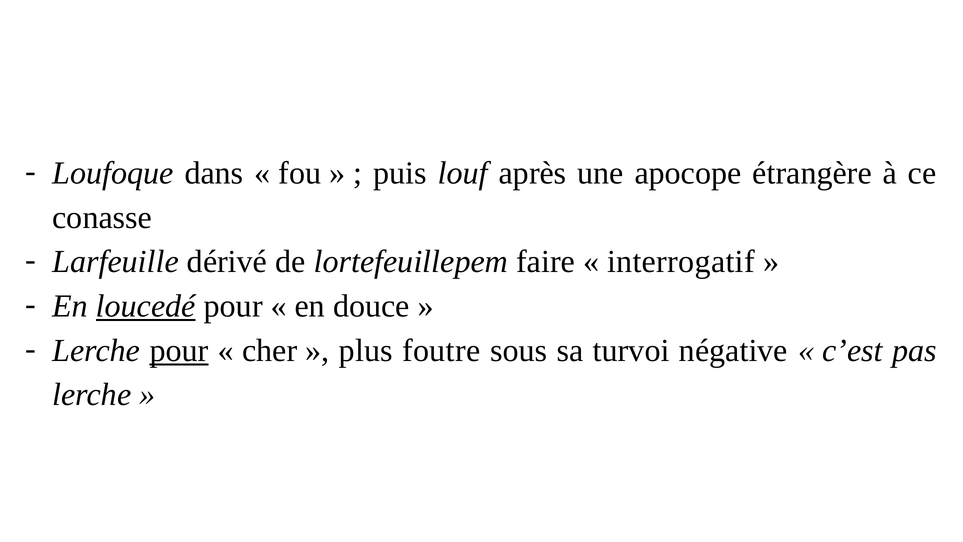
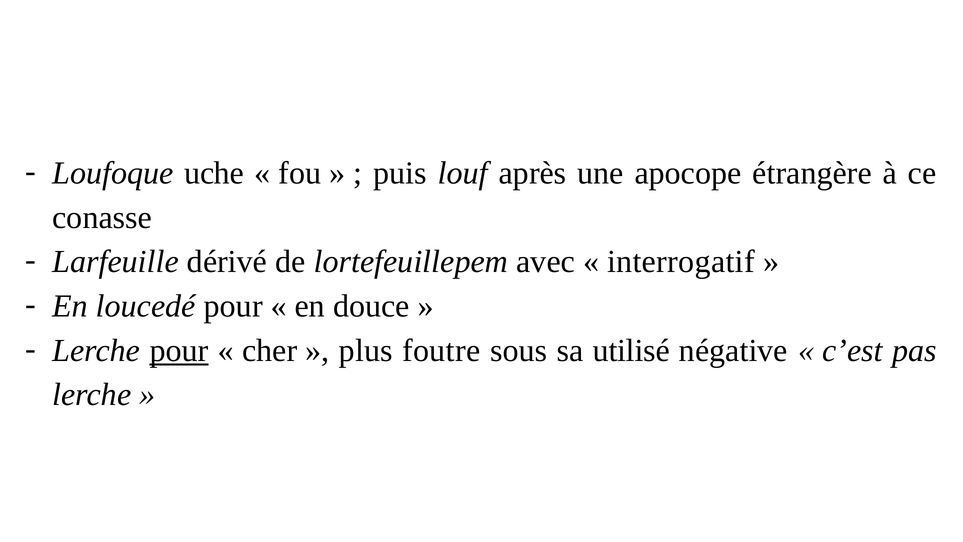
dans: dans -> uche (214, 173)
faire: faire -> avec (546, 262)
loucedé underline: present -> none (146, 306)
turvoi: turvoi -> utilisé (631, 350)
